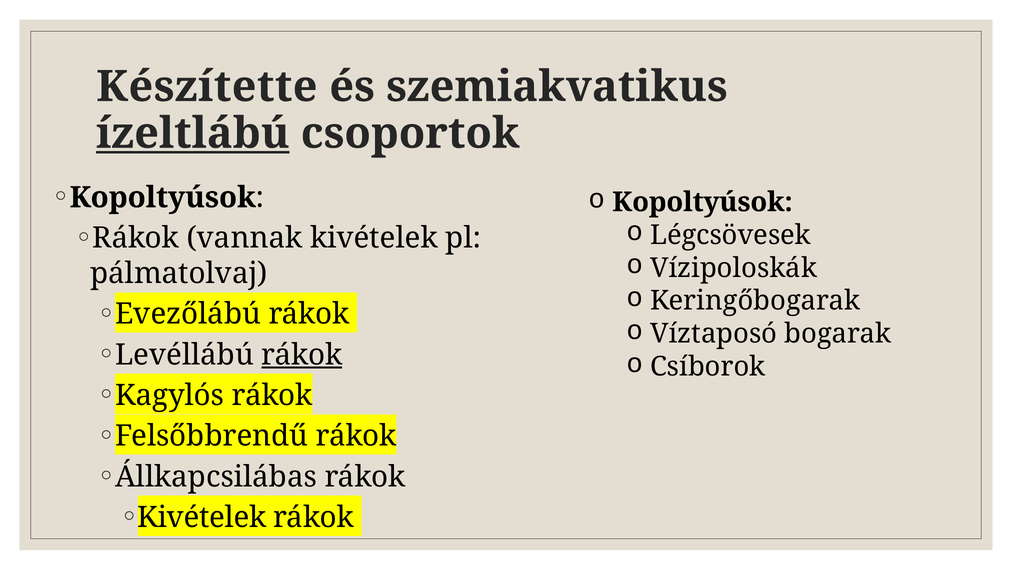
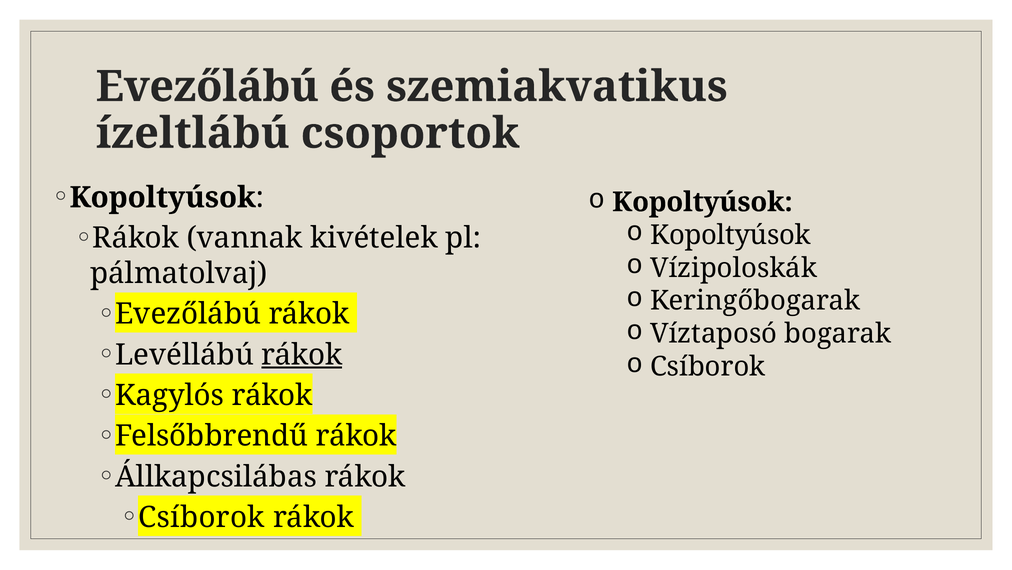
Készítette: Készítette -> Evezőlábú (207, 87)
ízeltlábú underline: present -> none (193, 133)
Légcsövesek: Légcsövesek -> Kopoltyúsok (731, 235)
Kivételek: Kivételek -> Csíborok (202, 517)
